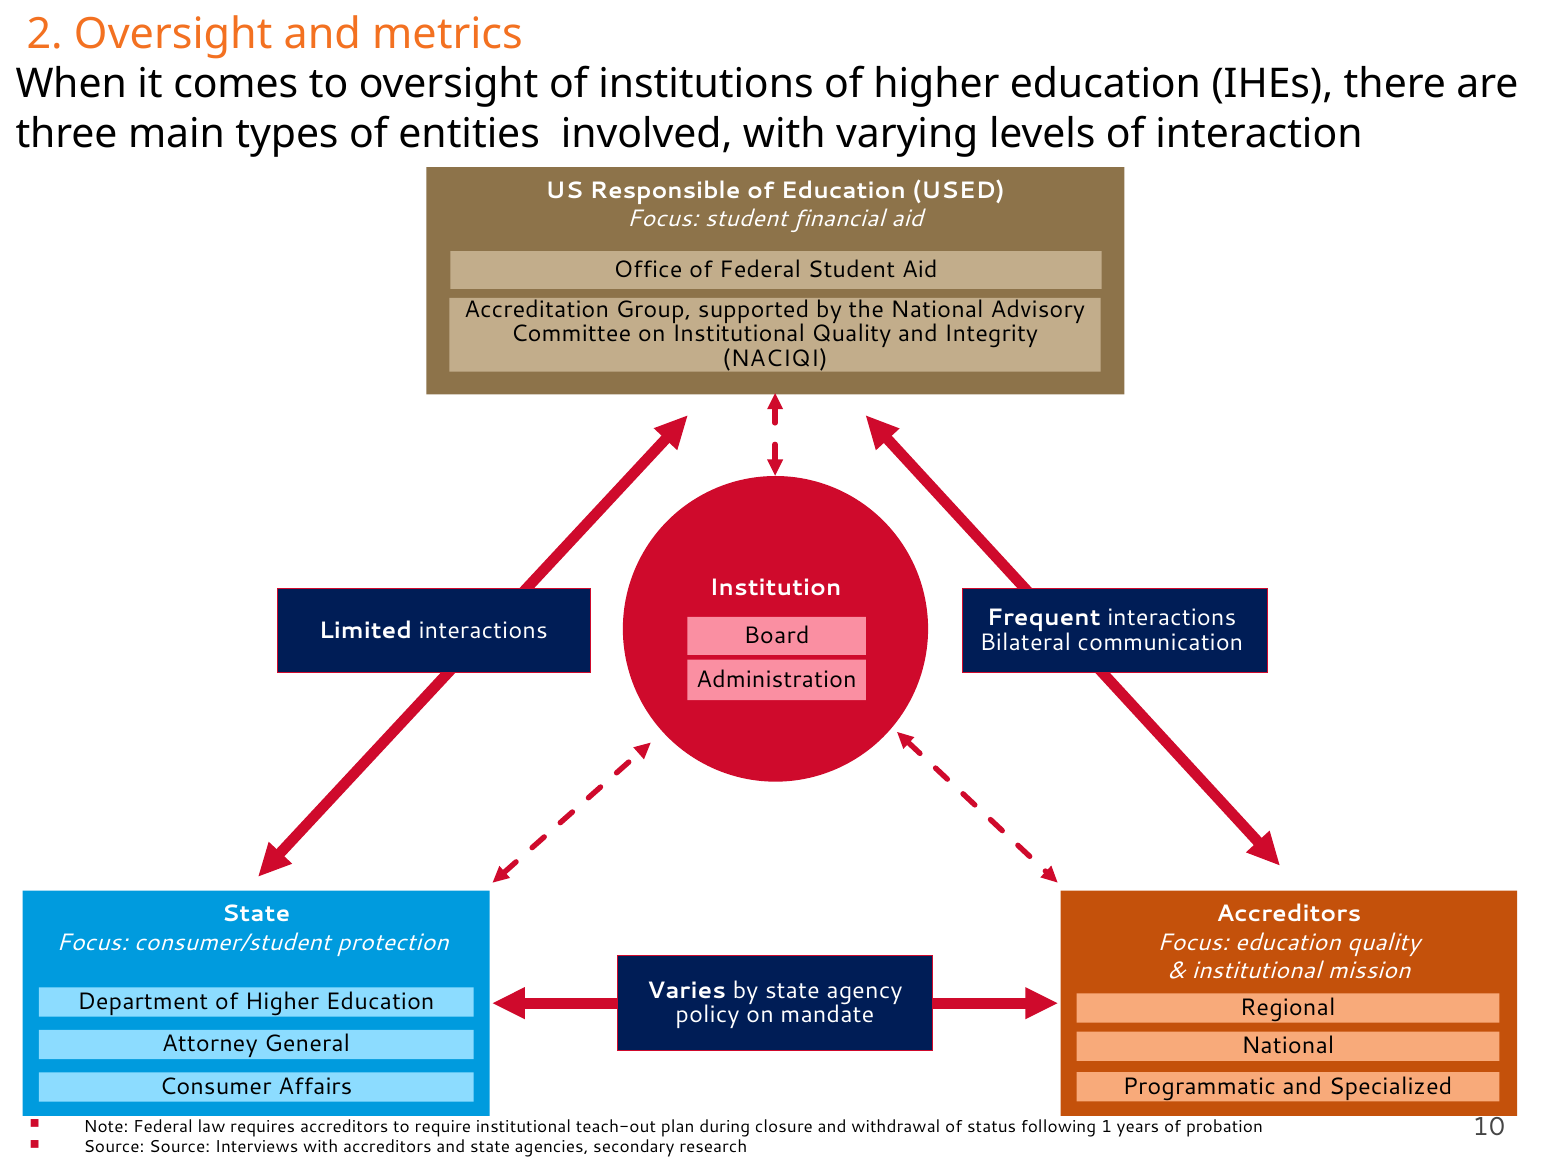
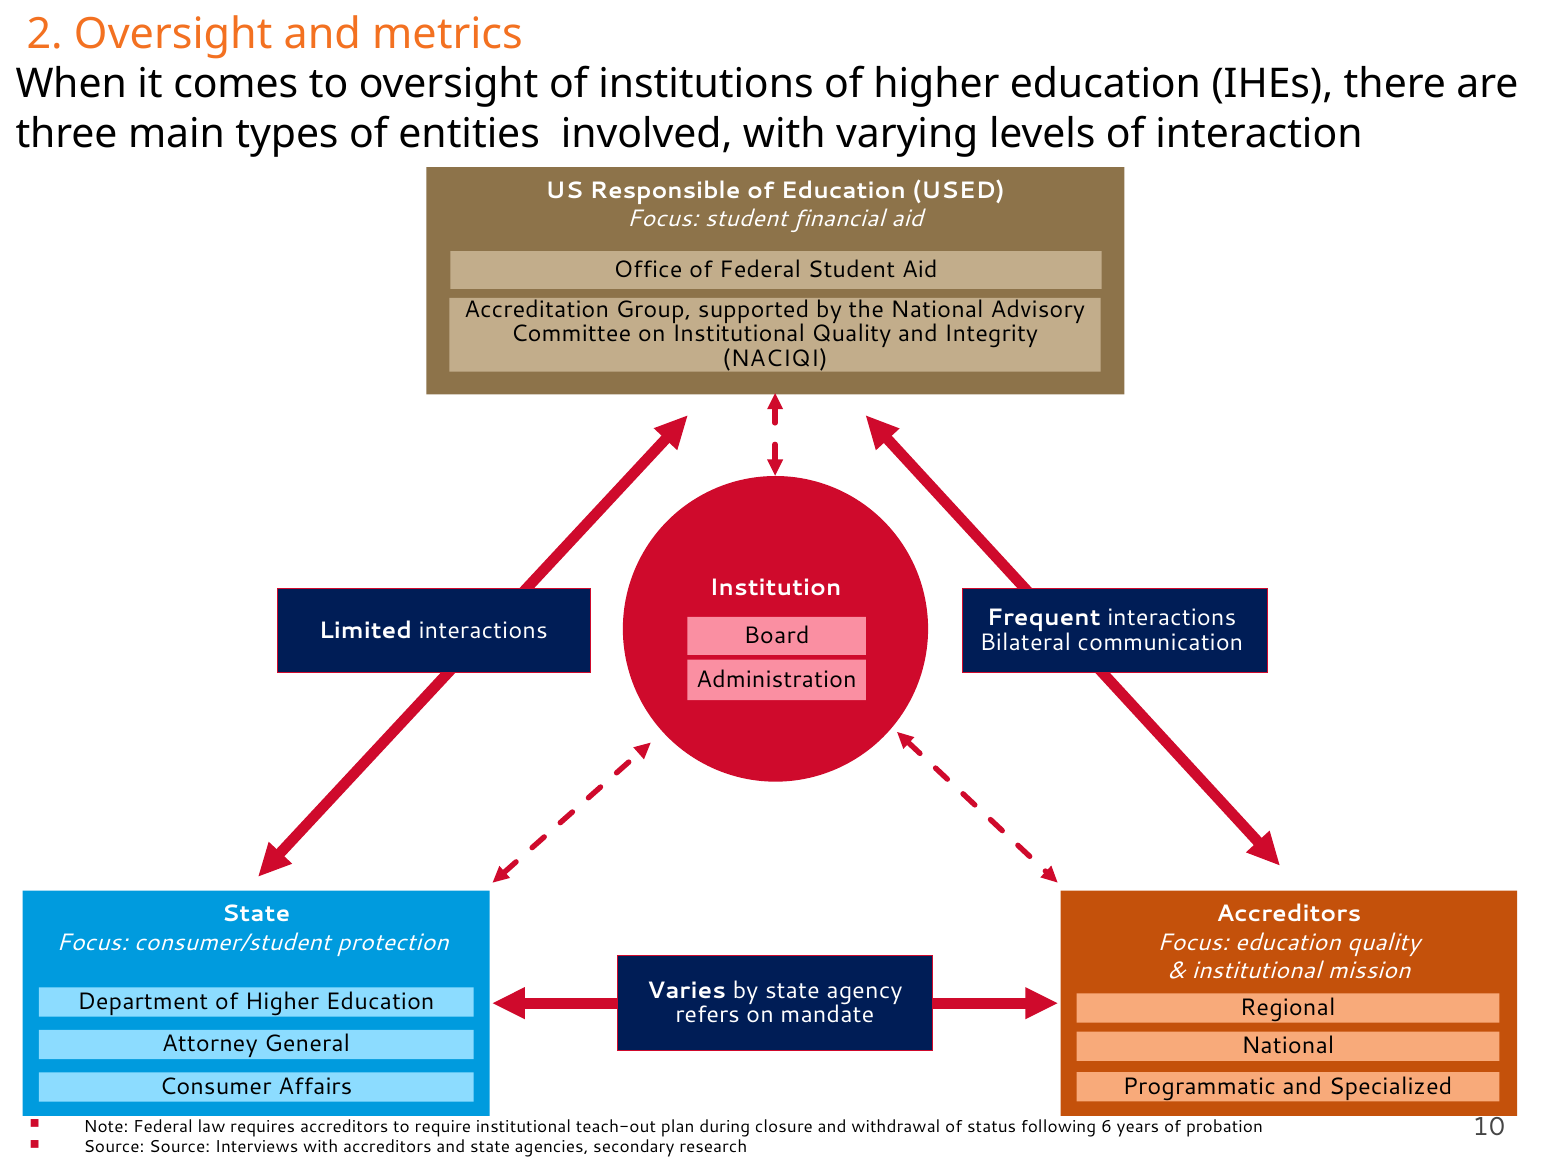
policy: policy -> refers (708, 1014)
1: 1 -> 6 (1107, 1126)
